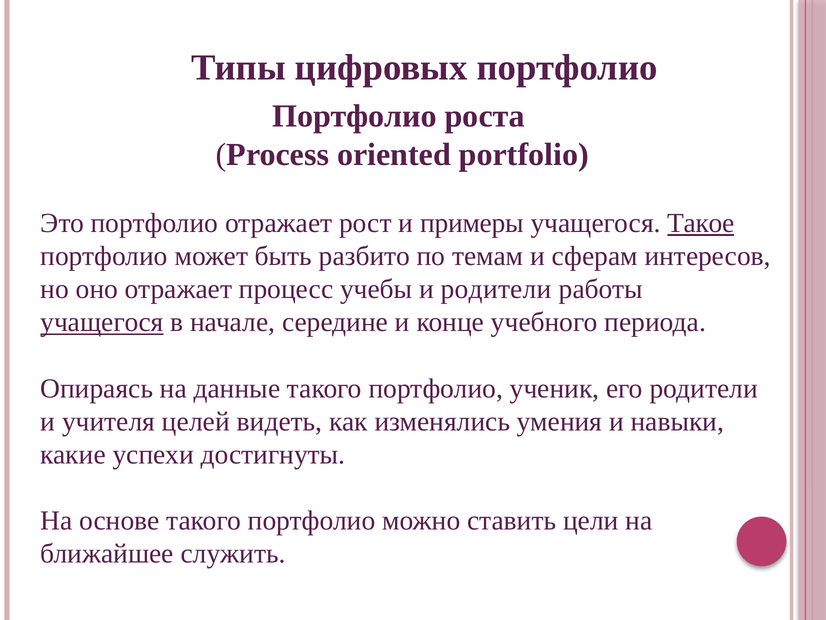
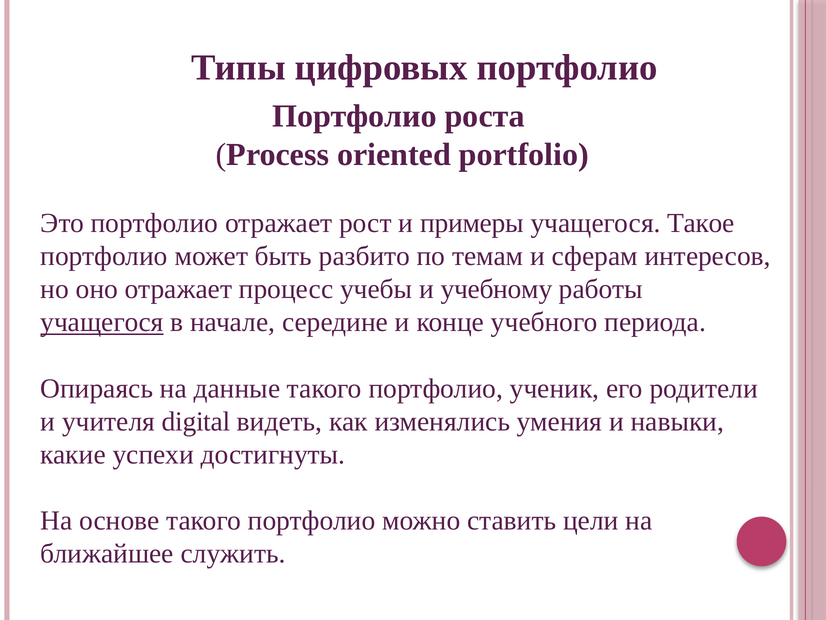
Такое underline: present -> none (701, 223)
и родители: родители -> учебному (497, 289)
целей: целей -> digital (196, 421)
